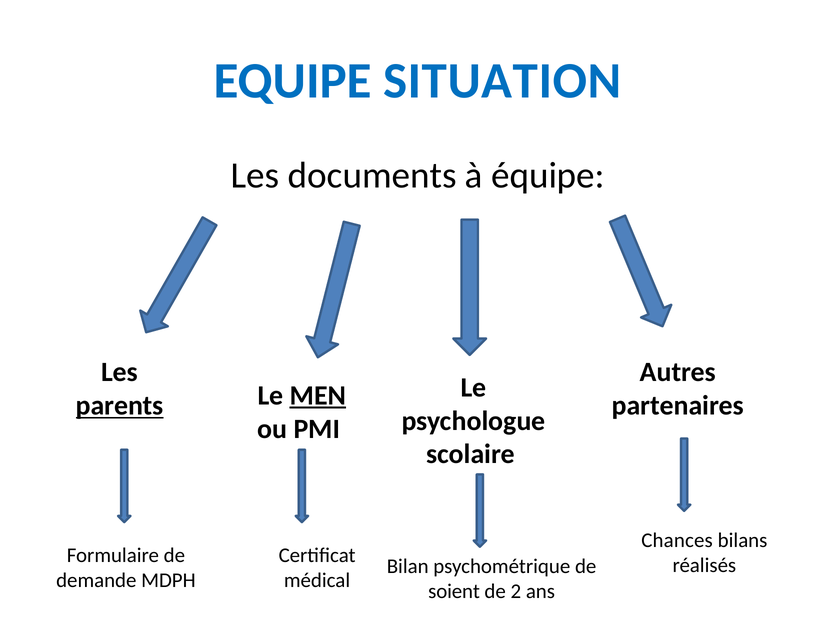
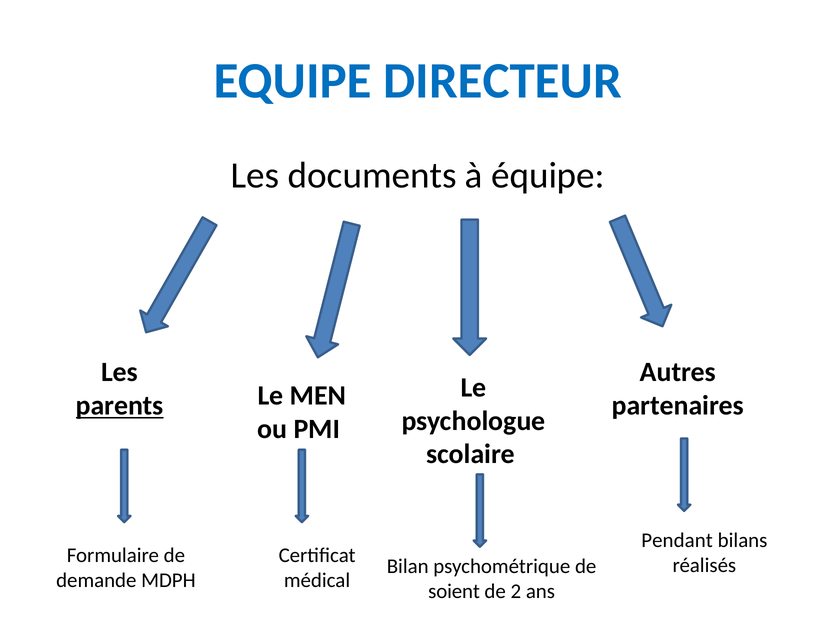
SITUATION: SITUATION -> DIRECTEUR (503, 81)
MEN underline: present -> none (318, 396)
Chances: Chances -> Pendant (677, 540)
